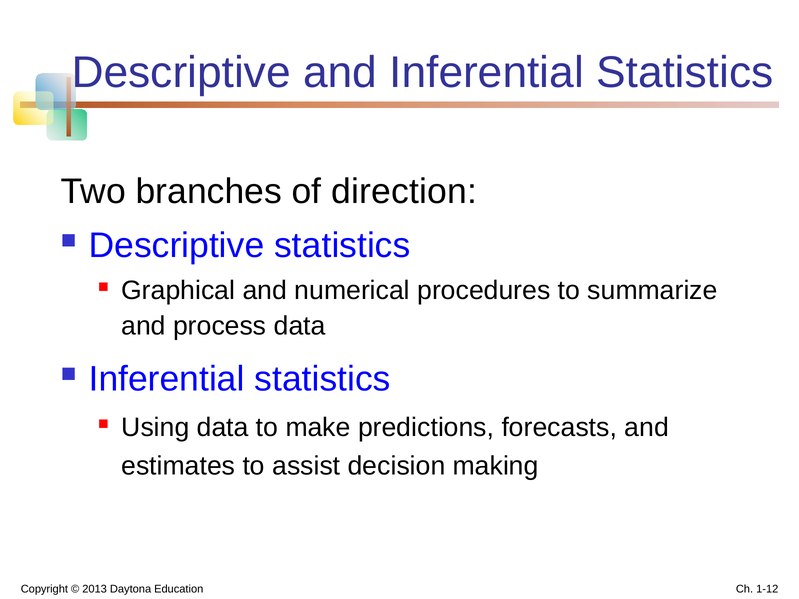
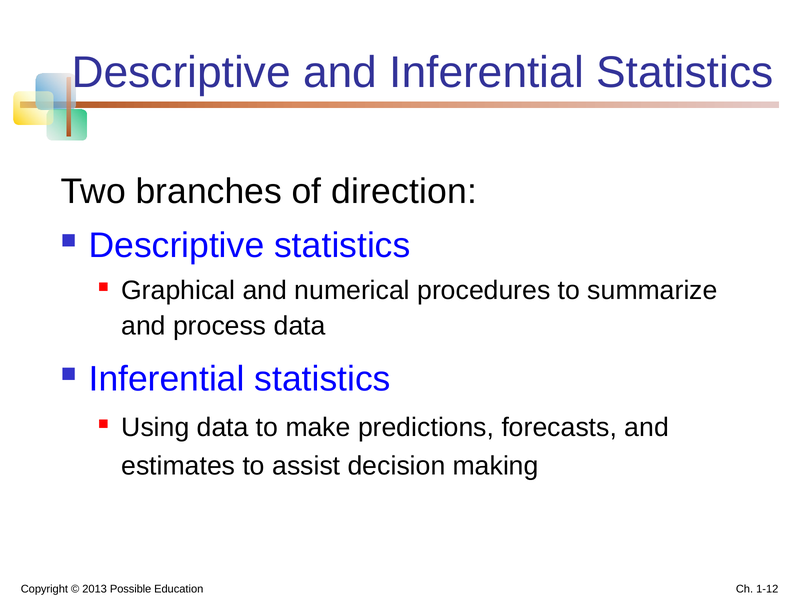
Daytona: Daytona -> Possible (131, 590)
